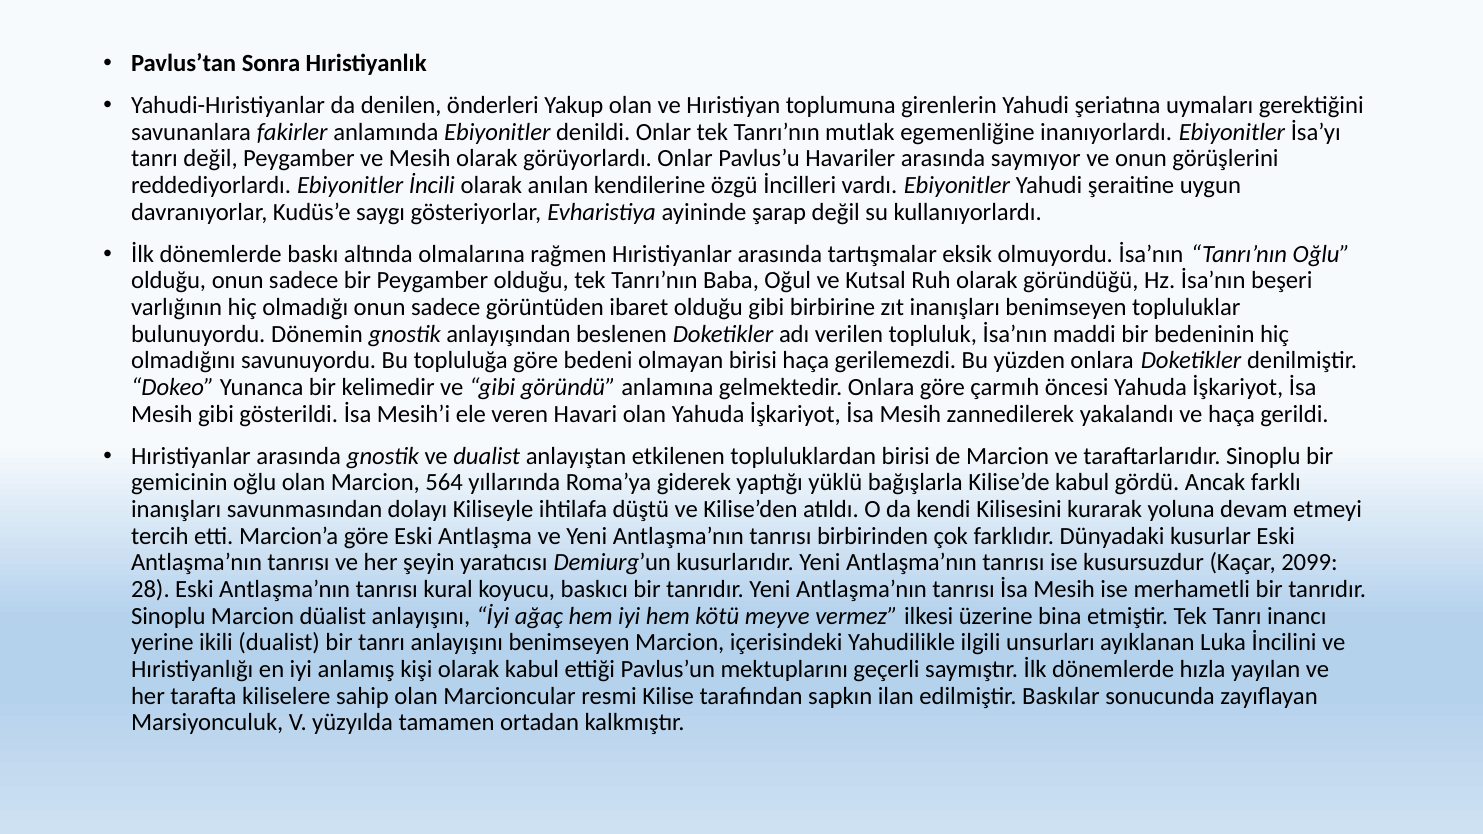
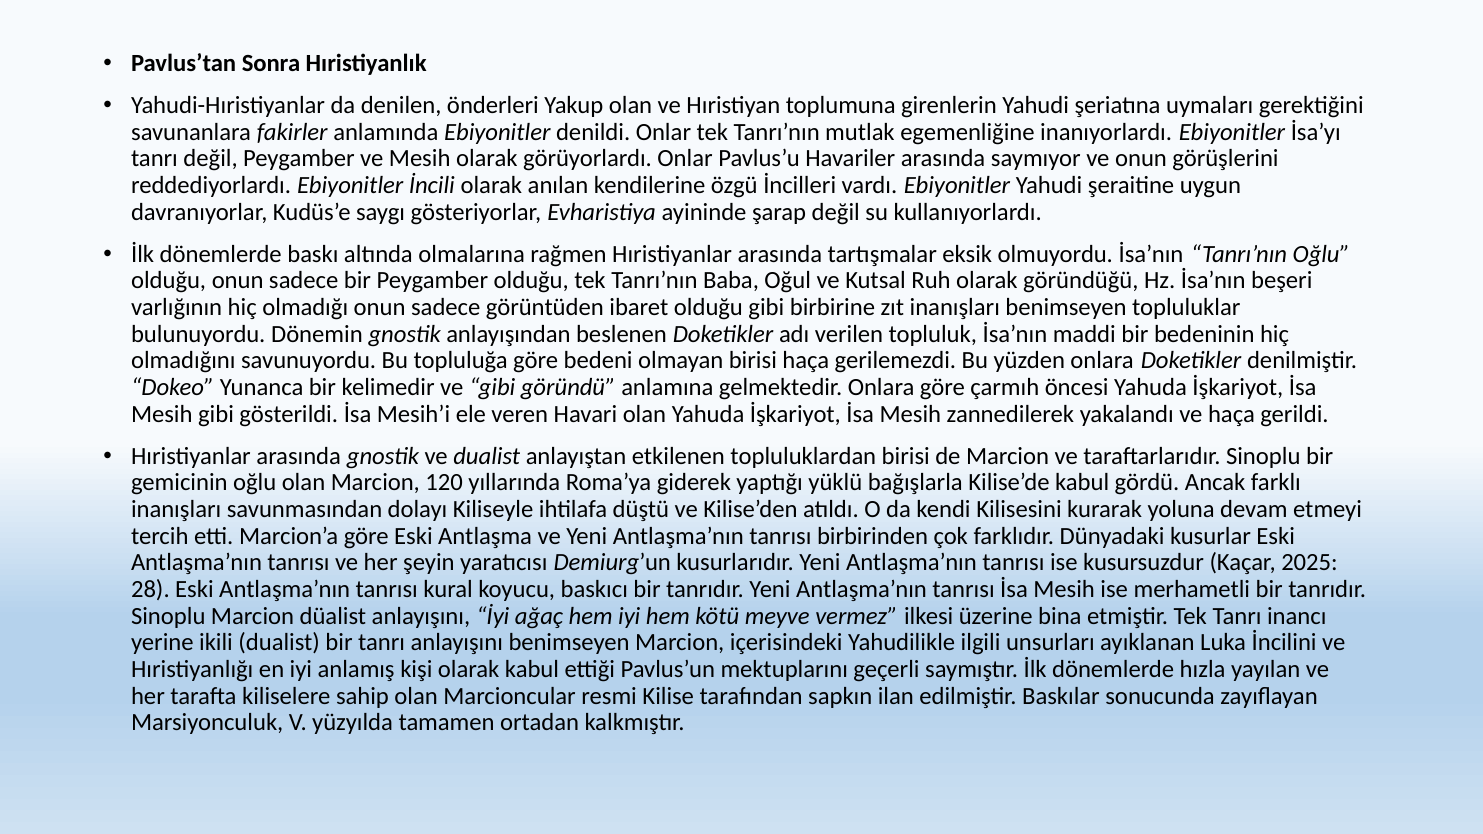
564: 564 -> 120 (444, 483)
2099: 2099 -> 2025 (1309, 563)
